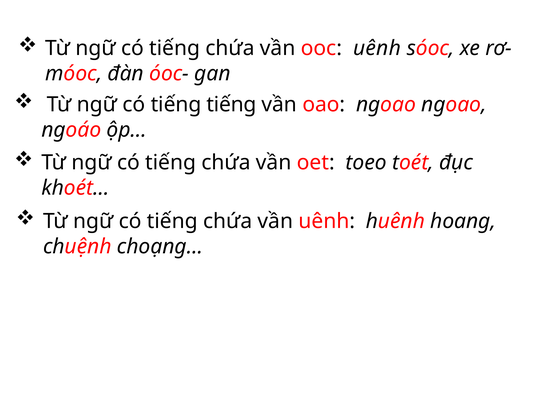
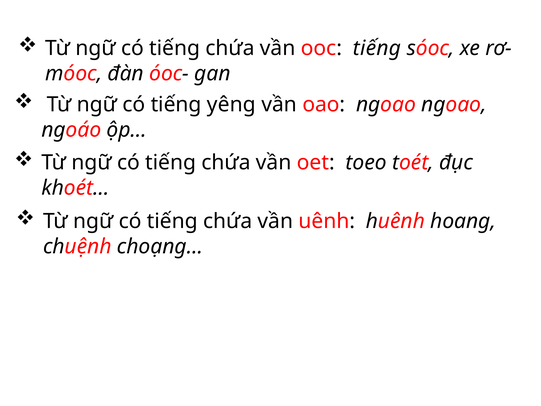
ooc uênh: uênh -> tiếng (377, 48)
tiếng tiếng: tiếng -> yêng (231, 105)
